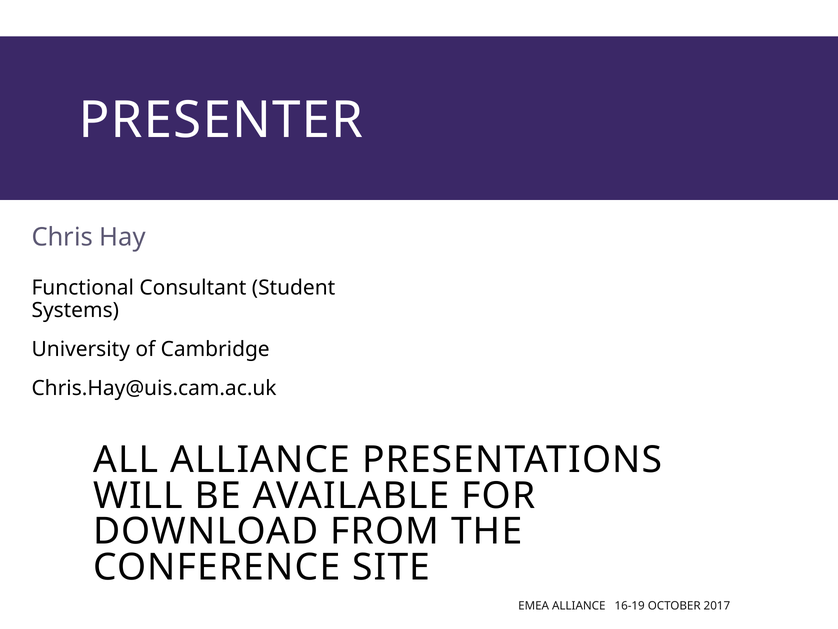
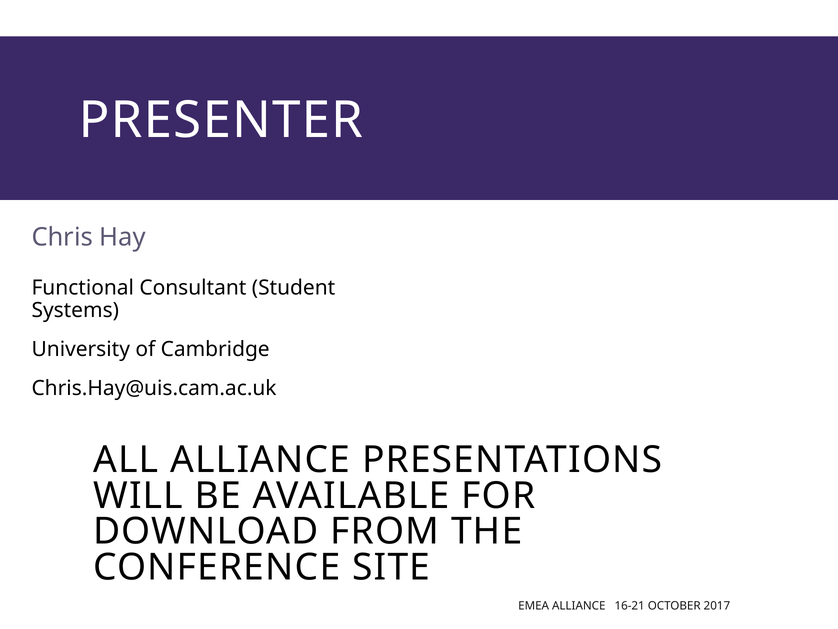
16-19: 16-19 -> 16-21 (630, 605)
